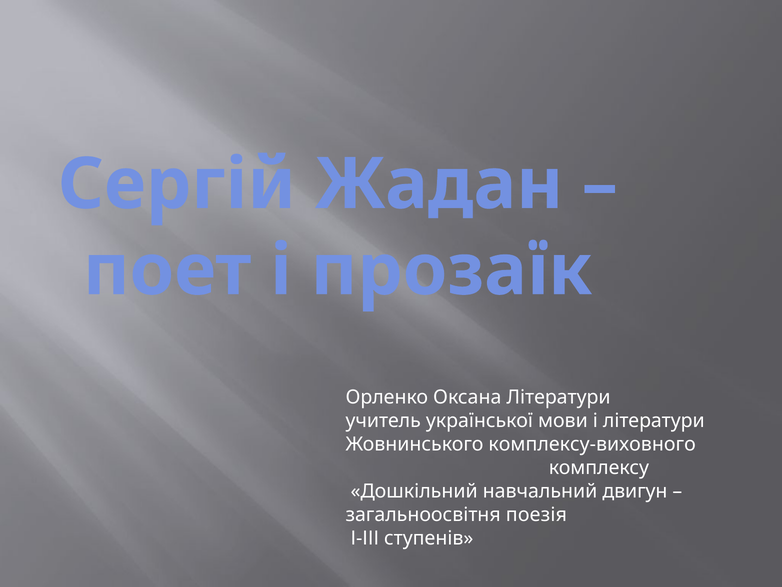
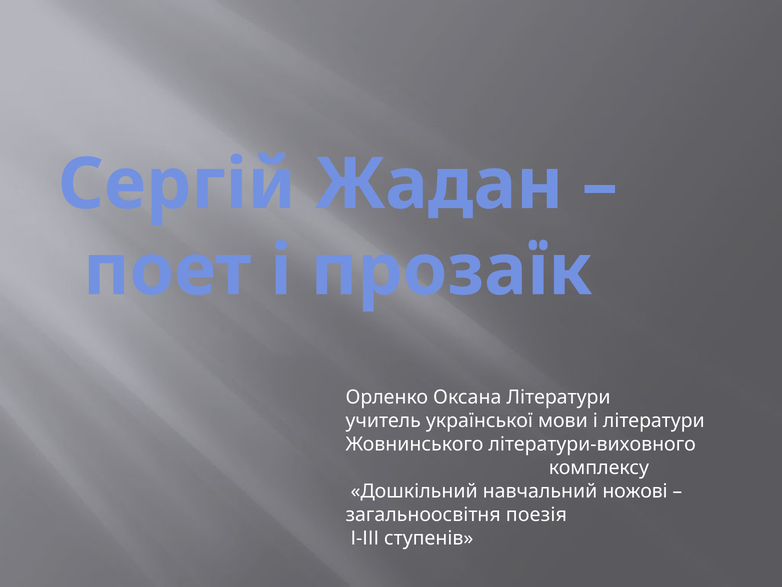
комплексу-виховного: комплексу-виховного -> літератури-виховного (592, 444)
двигун: двигун -> ножові (635, 491)
